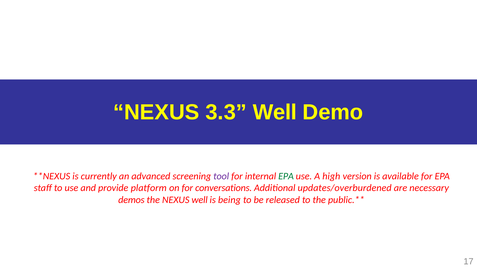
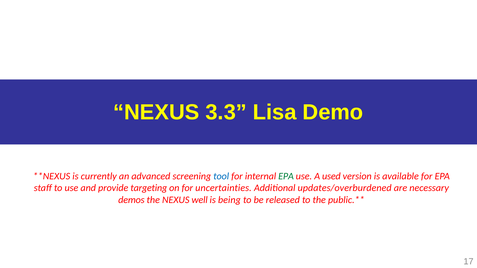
3.3 Well: Well -> Lisa (275, 112)
tool colour: purple -> blue (221, 176)
high: high -> used (331, 176)
platform: platform -> targeting (149, 188)
conversations: conversations -> uncertainties (223, 188)
